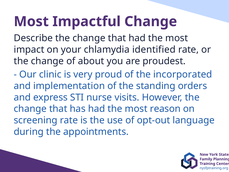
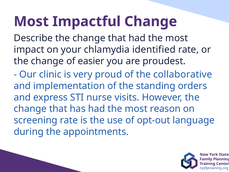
about: about -> easier (91, 61)
incorporated: incorporated -> collaborative (183, 74)
